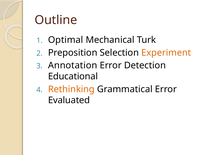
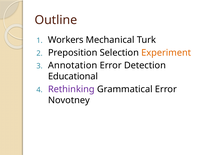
Optimal: Optimal -> Workers (66, 40)
Rethinking colour: orange -> purple (71, 89)
Evaluated: Evaluated -> Novotney (69, 100)
